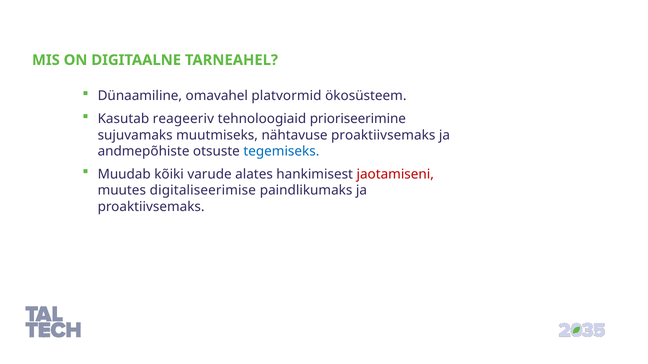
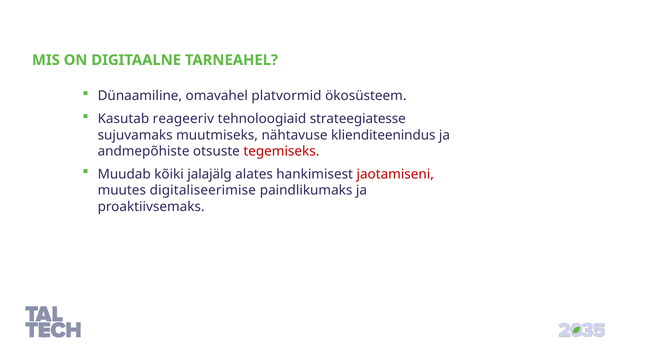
prioriseerimine: prioriseerimine -> strateegiatesse (358, 119)
nähtavuse proaktiivsemaks: proaktiivsemaks -> klienditeenindus (383, 135)
tegemiseks colour: blue -> red (281, 151)
varude: varude -> jalajälg (210, 174)
